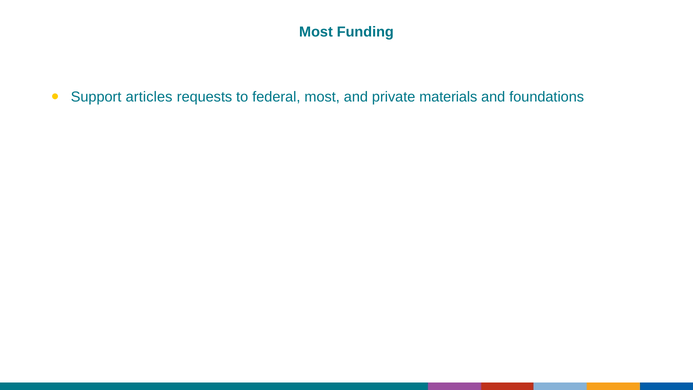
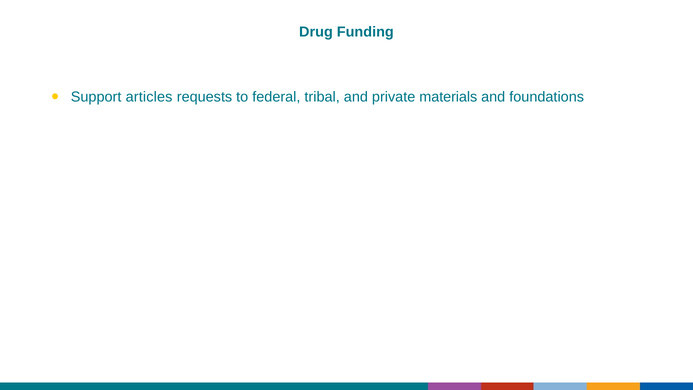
Most: Most -> Drug (316, 32)
federal most: most -> tribal (322, 97)
